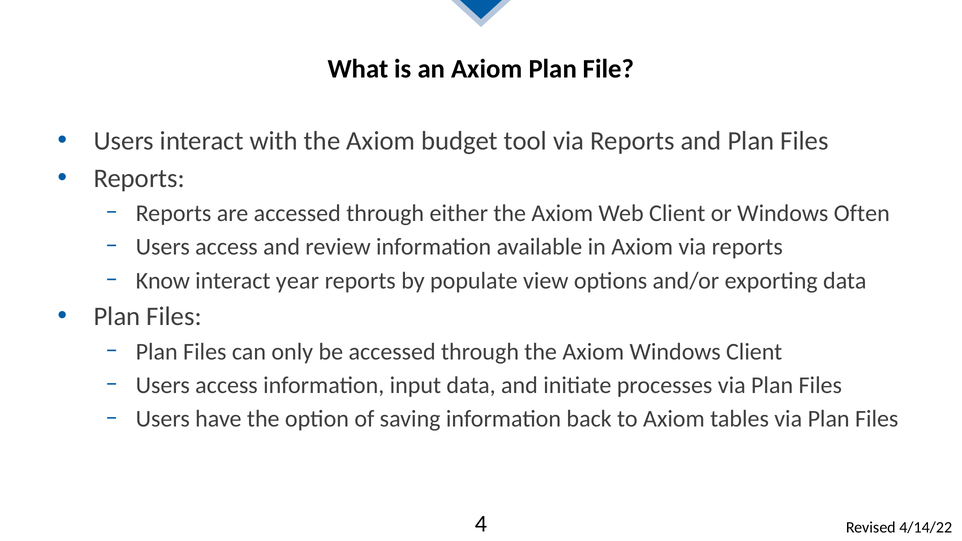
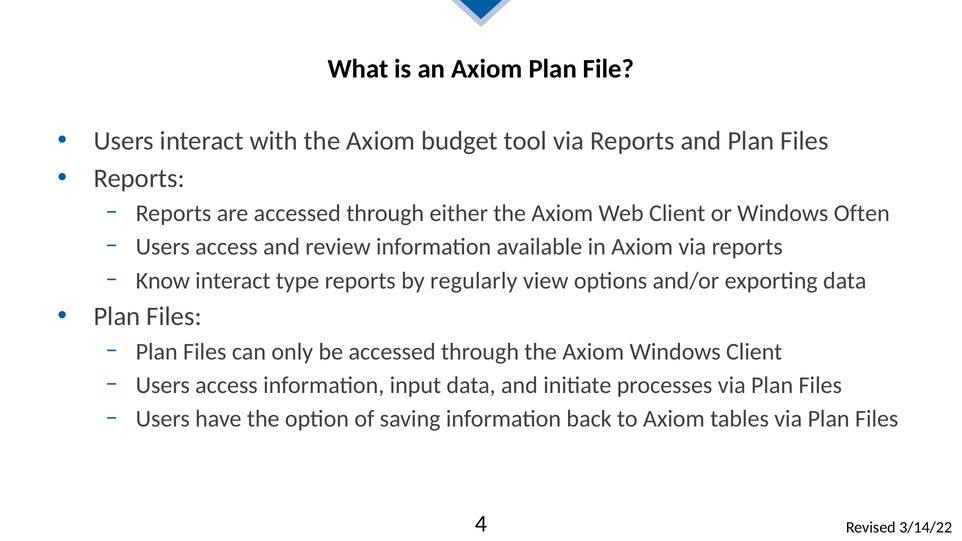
year: year -> type (298, 281)
populate: populate -> regularly (474, 281)
4/14/22: 4/14/22 -> 3/14/22 (926, 527)
